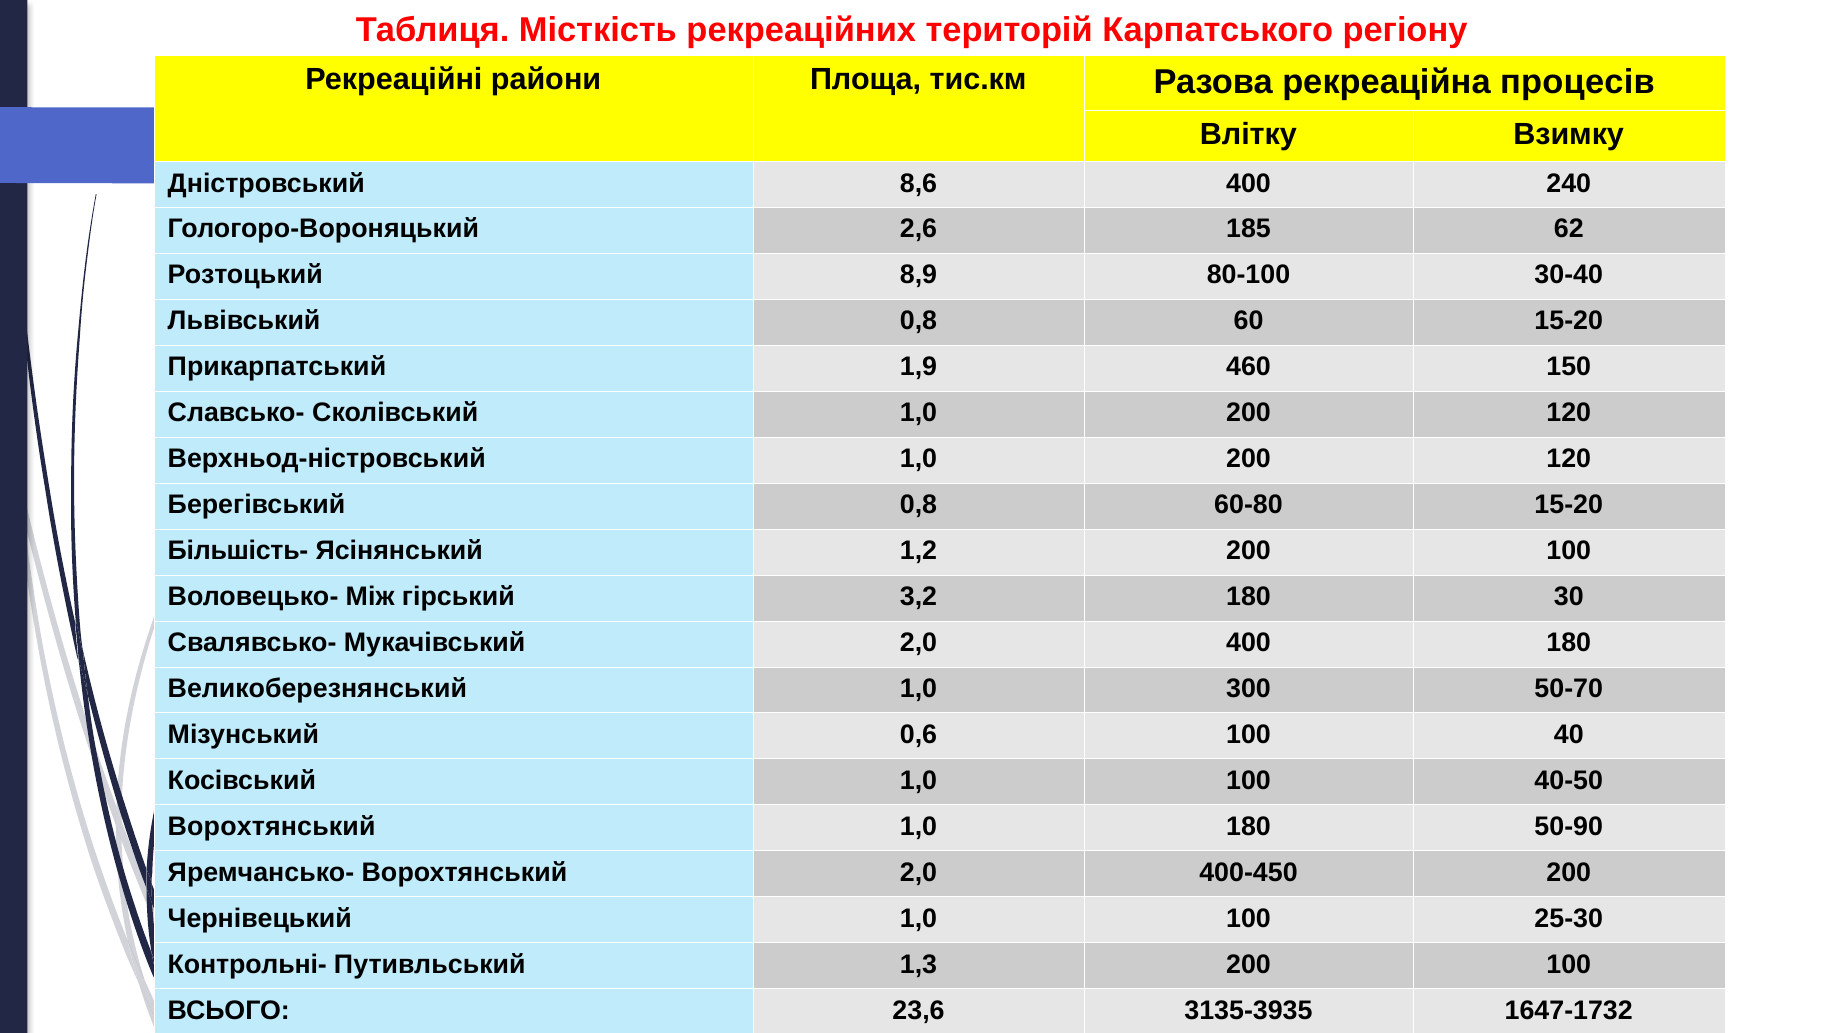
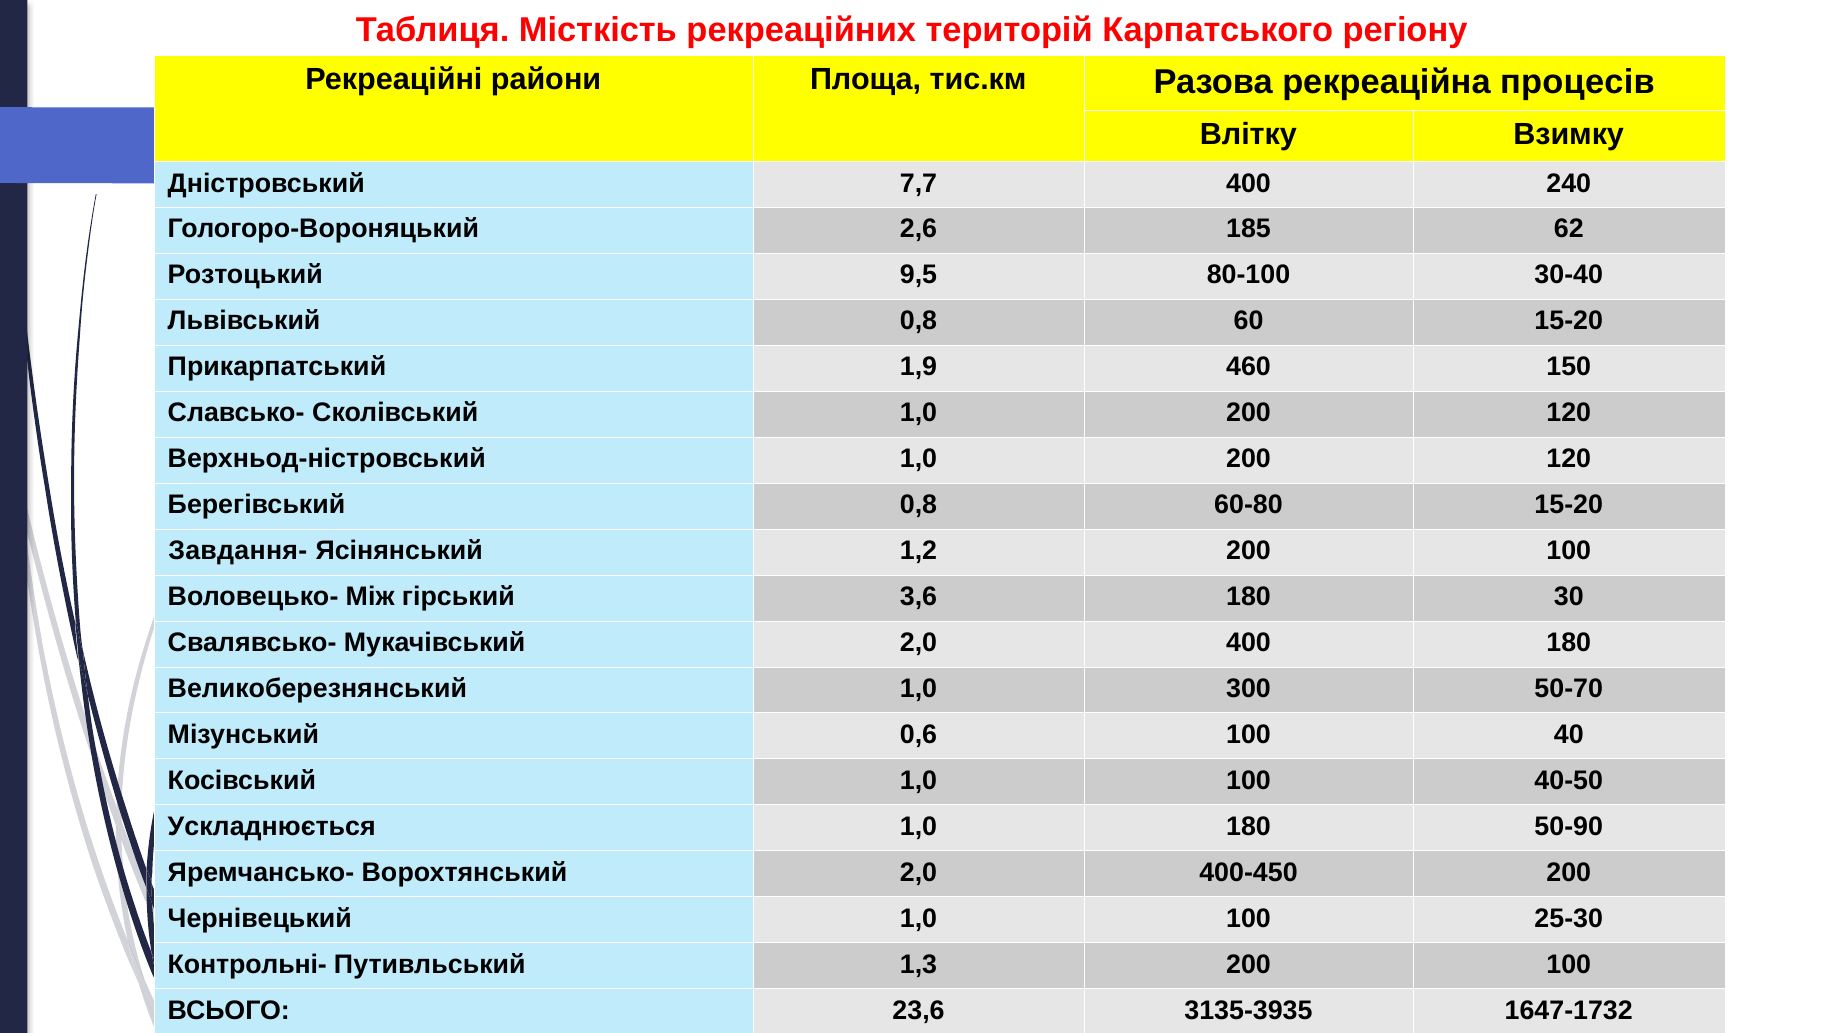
8,6: 8,6 -> 7,7 (919, 183)
8,9: 8,9 -> 9,5 (919, 275)
Більшість-: Більшість- -> Завдання- (238, 551)
3,2: 3,2 -> 3,6 (919, 597)
Ворохтянський: Ворохтянський -> Ускладнюється (272, 827)
